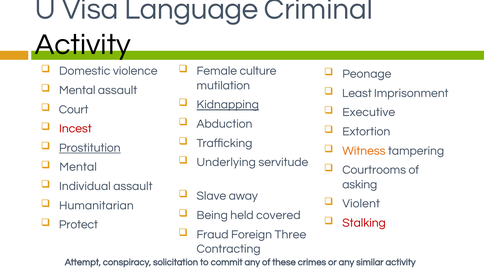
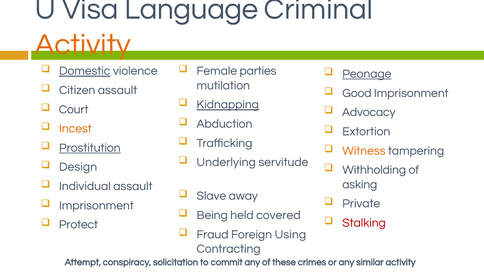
Activity colour: black -> orange (83, 45)
culture: culture -> parties (258, 71)
Domestic underline: none -> present (85, 71)
Peonage underline: none -> present (367, 74)
Mental: Mental -> Citizen (77, 90)
Least: Least -> Good (357, 93)
Executive: Executive -> Advocacy (369, 112)
Incest colour: red -> orange (75, 129)
Mental: Mental -> Design (78, 167)
Courtrooms: Courtrooms -> Withholding (374, 170)
Violent: Violent -> Private (361, 204)
Humanitarian: Humanitarian -> Imprisonment (96, 206)
Three: Three -> Using (290, 235)
